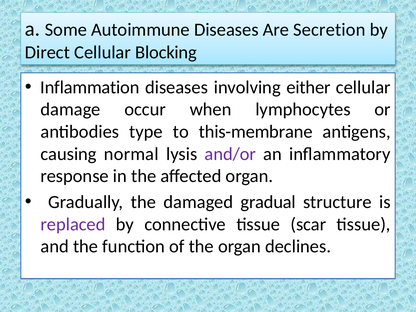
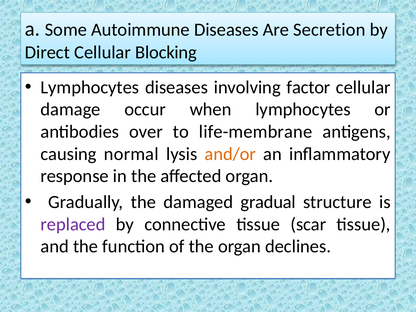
Inflammation: Inflammation -> Lymphocytes (90, 87)
either: either -> factor (308, 87)
type: type -> over (146, 132)
this-membrane: this-membrane -> life-membrane (256, 132)
and/or colour: purple -> orange (230, 154)
